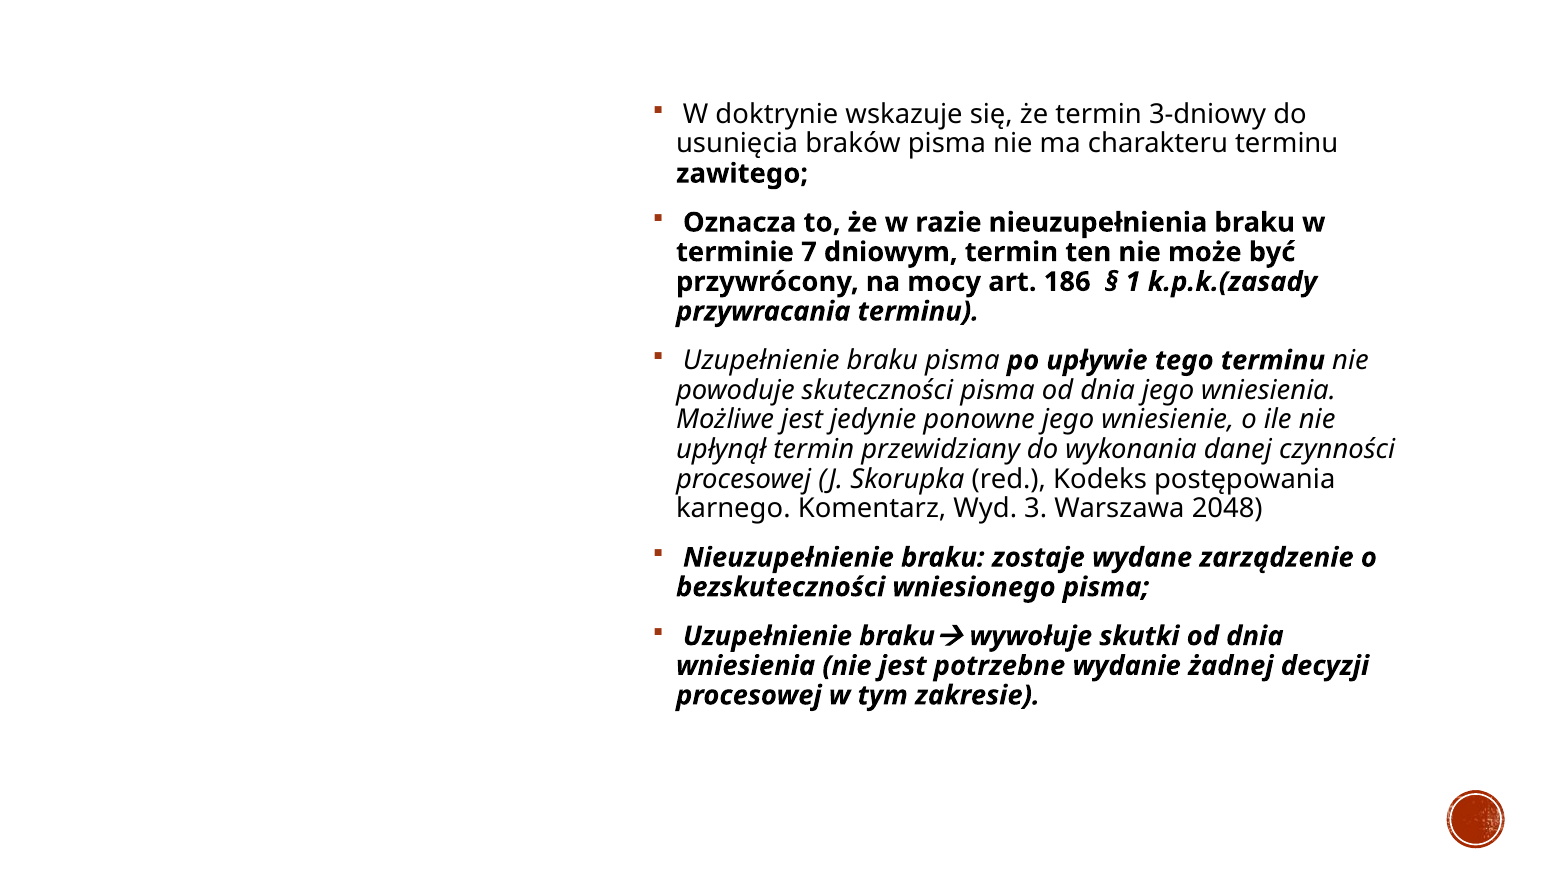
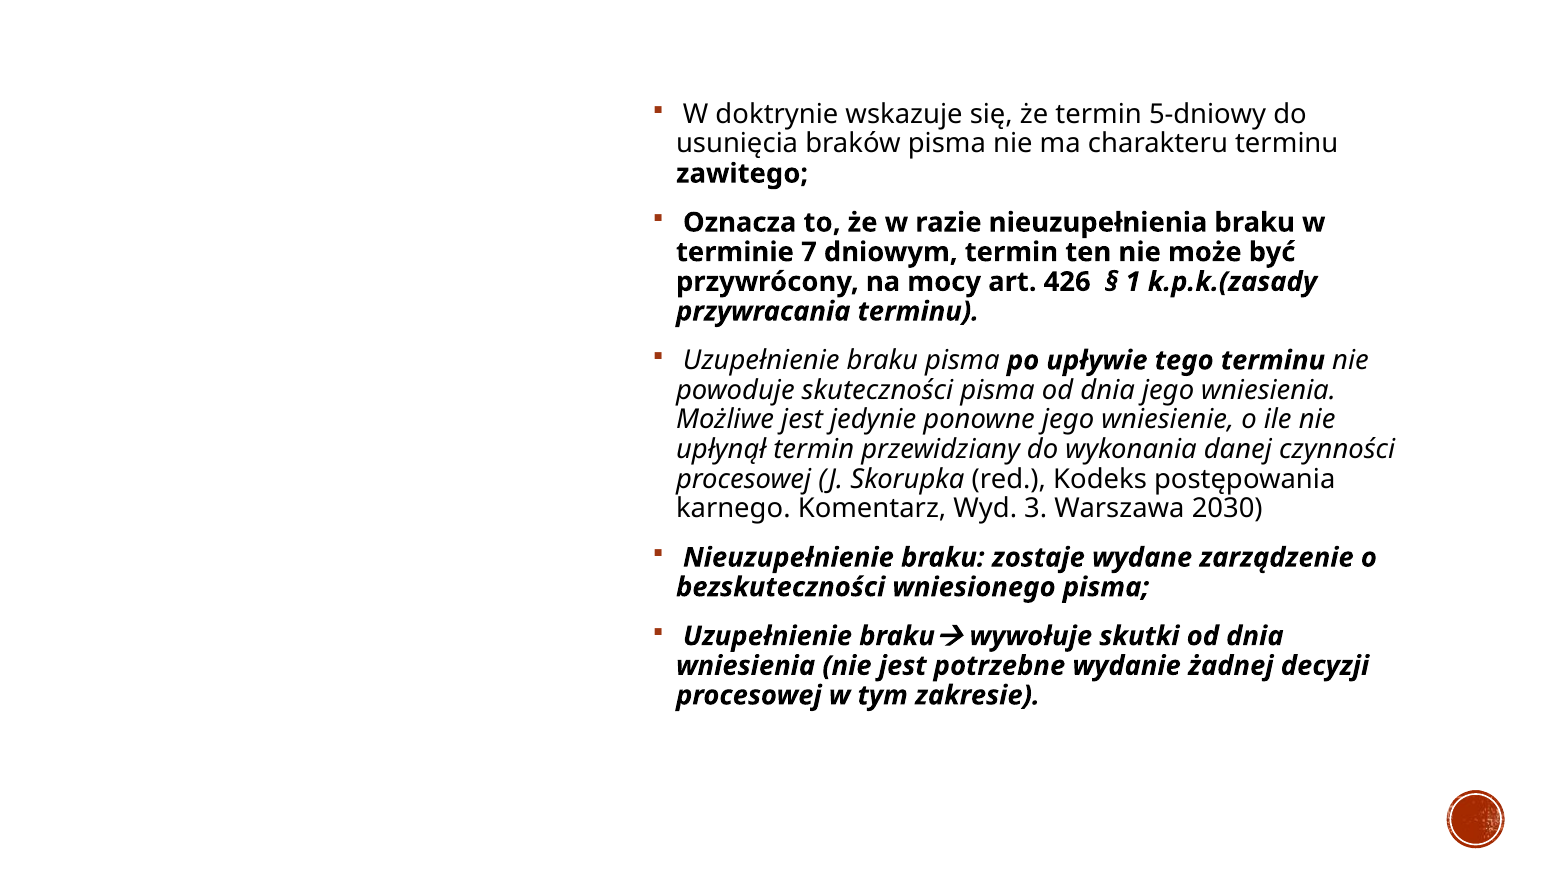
3-dniowy: 3-dniowy -> 5-dniowy (1208, 114)
186: 186 -> 426 (1067, 282)
2048: 2048 -> 2030 (1227, 509)
